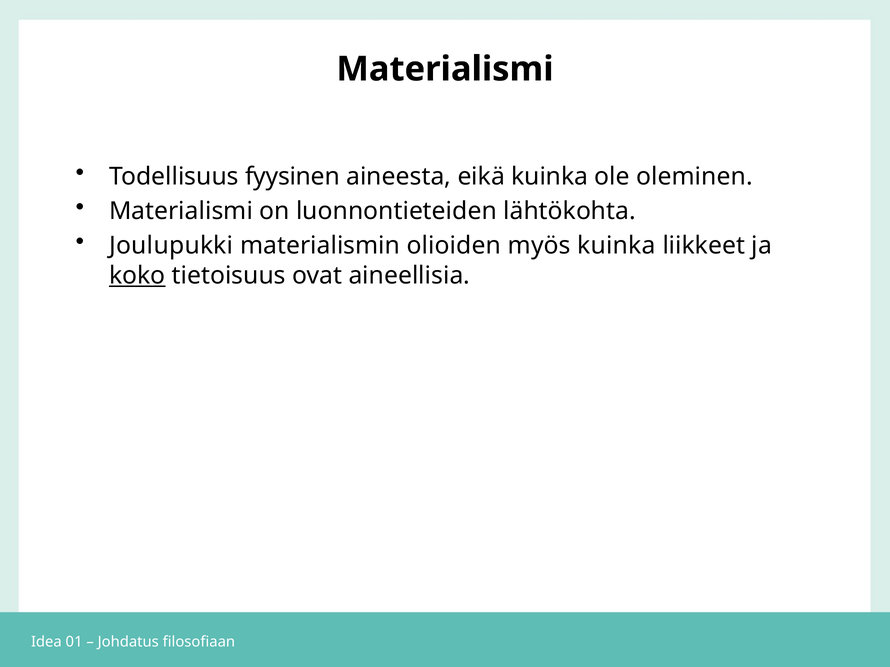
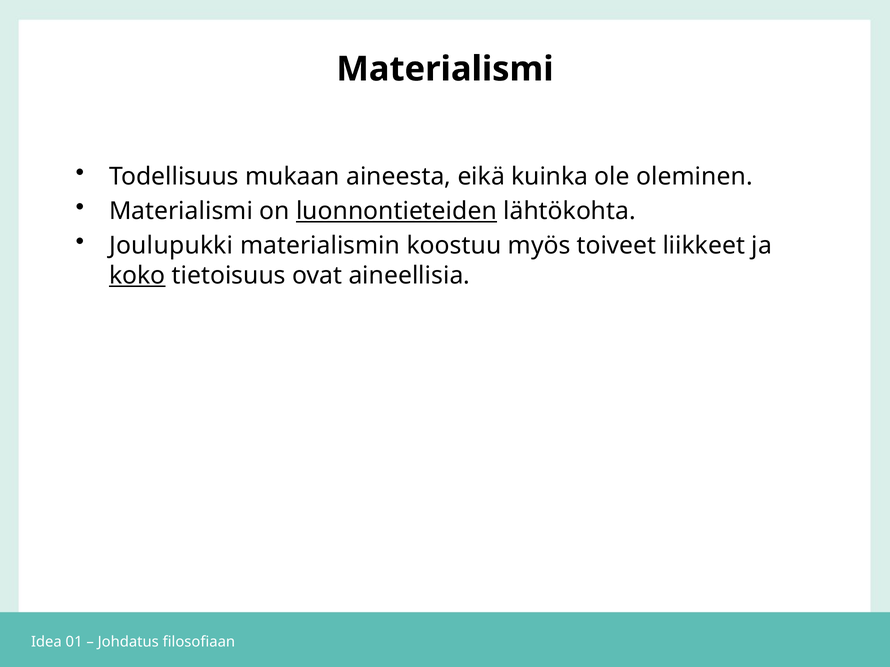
fyysinen: fyysinen -> mukaan (292, 177)
luonnontieteiden underline: none -> present (396, 211)
olioiden: olioiden -> koostuu (454, 246)
myös kuinka: kuinka -> toiveet (617, 246)
